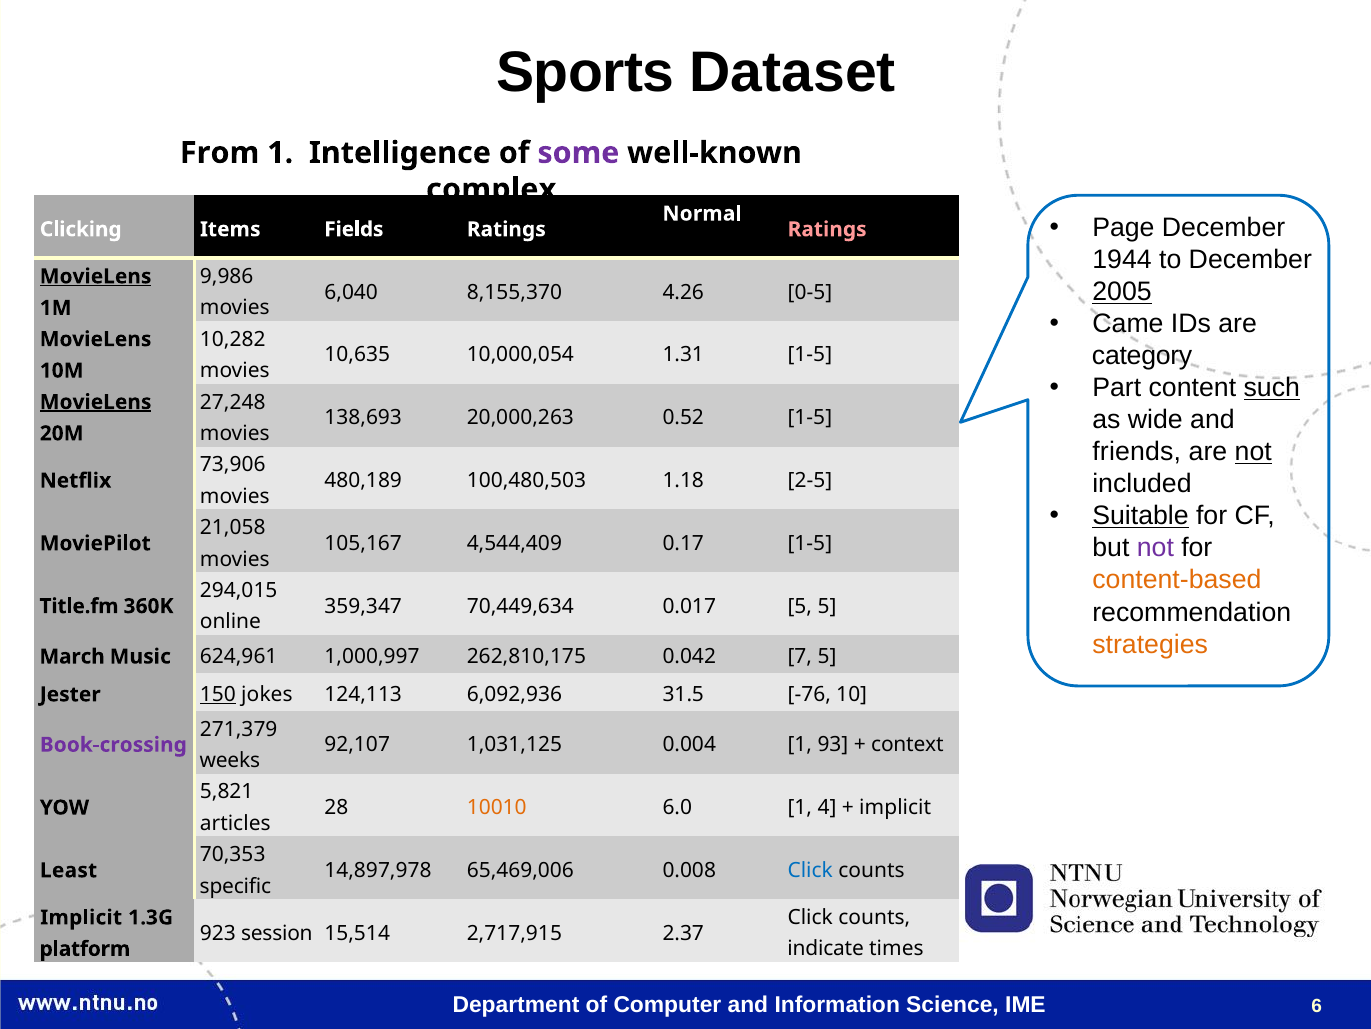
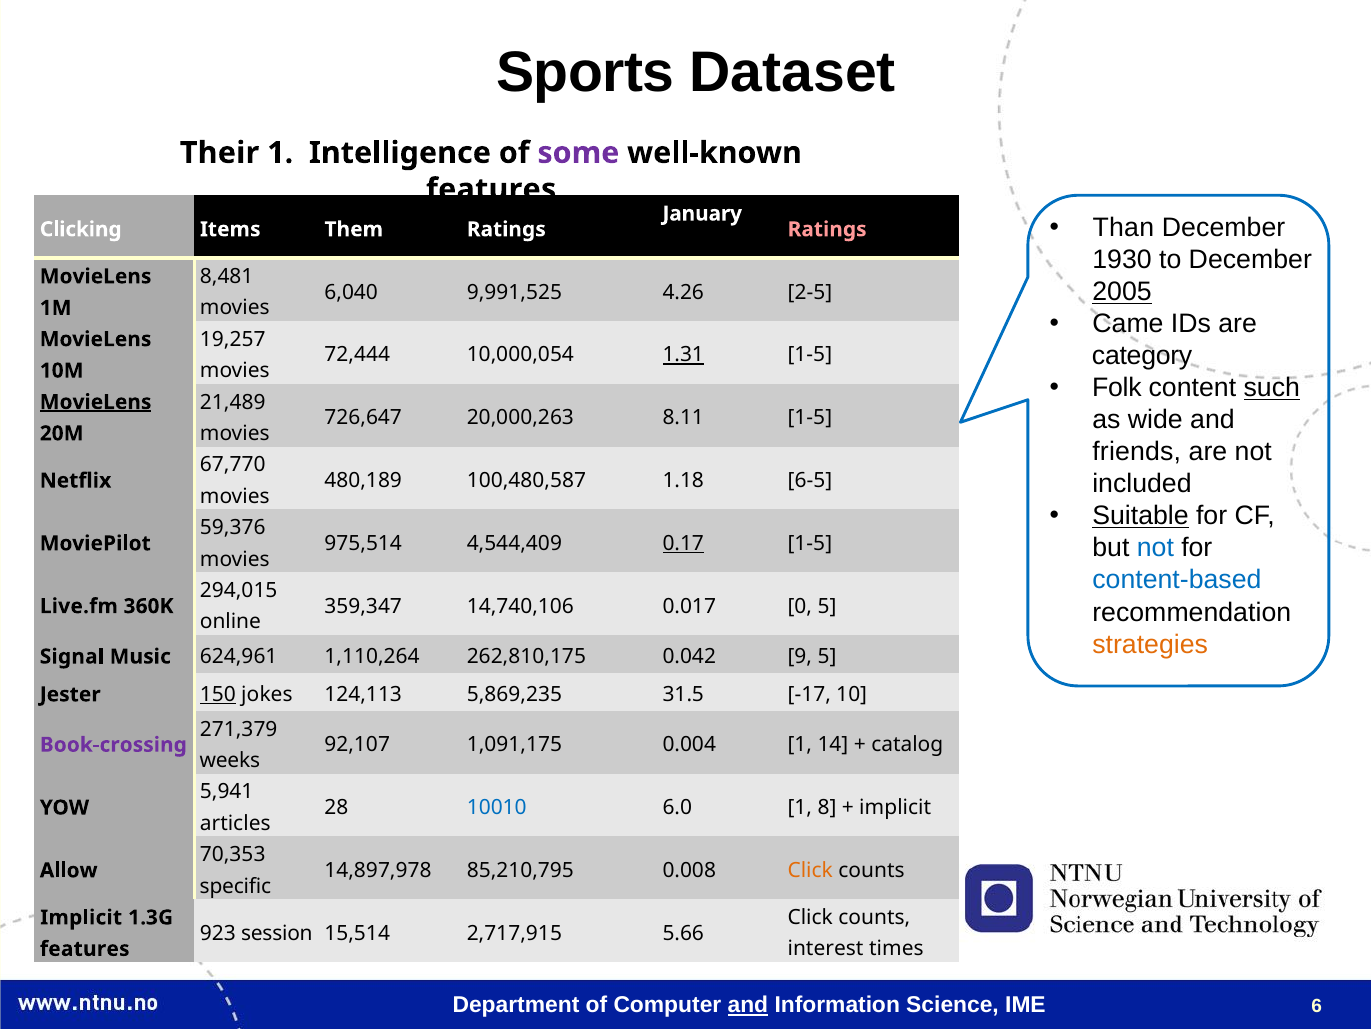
From: From -> Their (220, 153)
complex: complex -> features (491, 189)
Normal: Normal -> January (702, 213)
Page: Page -> Than (1123, 228)
Fields: Fields -> Them (354, 229)
1944: 1944 -> 1930 (1122, 260)
9,986: 9,986 -> 8,481 (227, 276)
MovieLens underline: present -> none (96, 276)
8,155,370: 8,155,370 -> 9,991,525 (514, 292)
0-5: 0-5 -> 2-5 (810, 292)
10,282: 10,282 -> 19,257 (233, 339)
10,635: 10,635 -> 72,444 (357, 355)
1.31 underline: none -> present (683, 355)
Part: Part -> Folk (1117, 388)
27,248: 27,248 -> 21,489 (233, 402)
138,693: 138,693 -> 726,647 (363, 418)
0.52: 0.52 -> 8.11 (683, 418)
not underline: present -> none (1253, 452)
73,906: 73,906 -> 67,770 (233, 465)
100,480,503: 100,480,503 -> 100,480,587 (526, 480)
2-5: 2-5 -> 6-5 (810, 480)
21,058: 21,058 -> 59,376 (233, 527)
not colour: purple -> blue (1155, 548)
105,167: 105,167 -> 975,514 (363, 543)
0.17 underline: none -> present (683, 543)
content-based colour: orange -> blue (1177, 580)
70,449,634: 70,449,634 -> 14,740,106 (520, 606)
0.017 5: 5 -> 0 (800, 606)
Title.fm: Title.fm -> Live.fm (79, 606)
March: March -> Signal (72, 656)
1,000,997: 1,000,997 -> 1,110,264 (372, 656)
7: 7 -> 9 (800, 656)
6,092,936: 6,092,936 -> 5,869,235 (514, 694)
-76: -76 -> -17 (809, 694)
1,031,125: 1,031,125 -> 1,091,175 (514, 744)
93: 93 -> 14 (833, 744)
context: context -> catalog (907, 744)
5,821: 5,821 -> 5,941 (227, 791)
10010 colour: orange -> blue (497, 807)
4: 4 -> 8 (827, 807)
65,469,006: 65,469,006 -> 85,210,795 (520, 870)
Click colour: blue -> orange (810, 870)
Least: Least -> Allow (69, 870)
2.37: 2.37 -> 5.66 (683, 933)
indicate: indicate -> interest (826, 948)
platform: platform -> features (85, 948)
and underline: none -> present (748, 1005)
